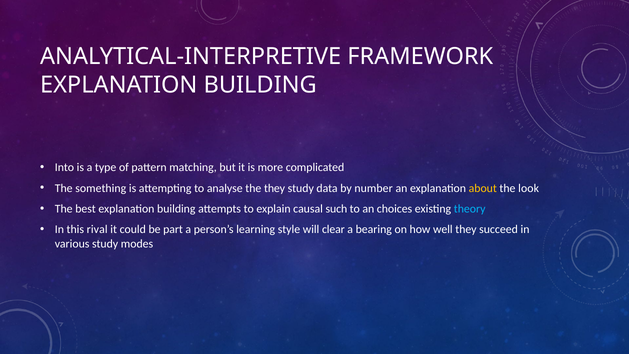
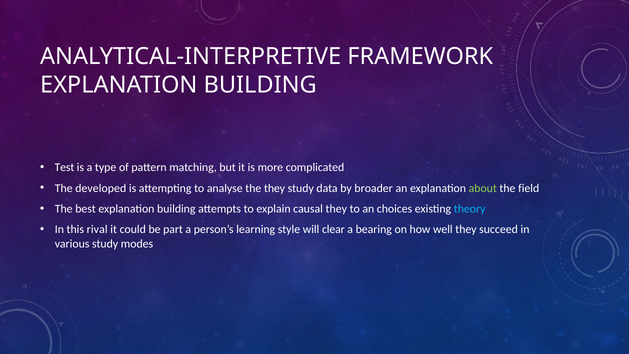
Into: Into -> Test (65, 167)
something: something -> developed (101, 188)
number: number -> broader (374, 188)
about colour: yellow -> light green (483, 188)
look: look -> field (529, 188)
causal such: such -> they (336, 209)
